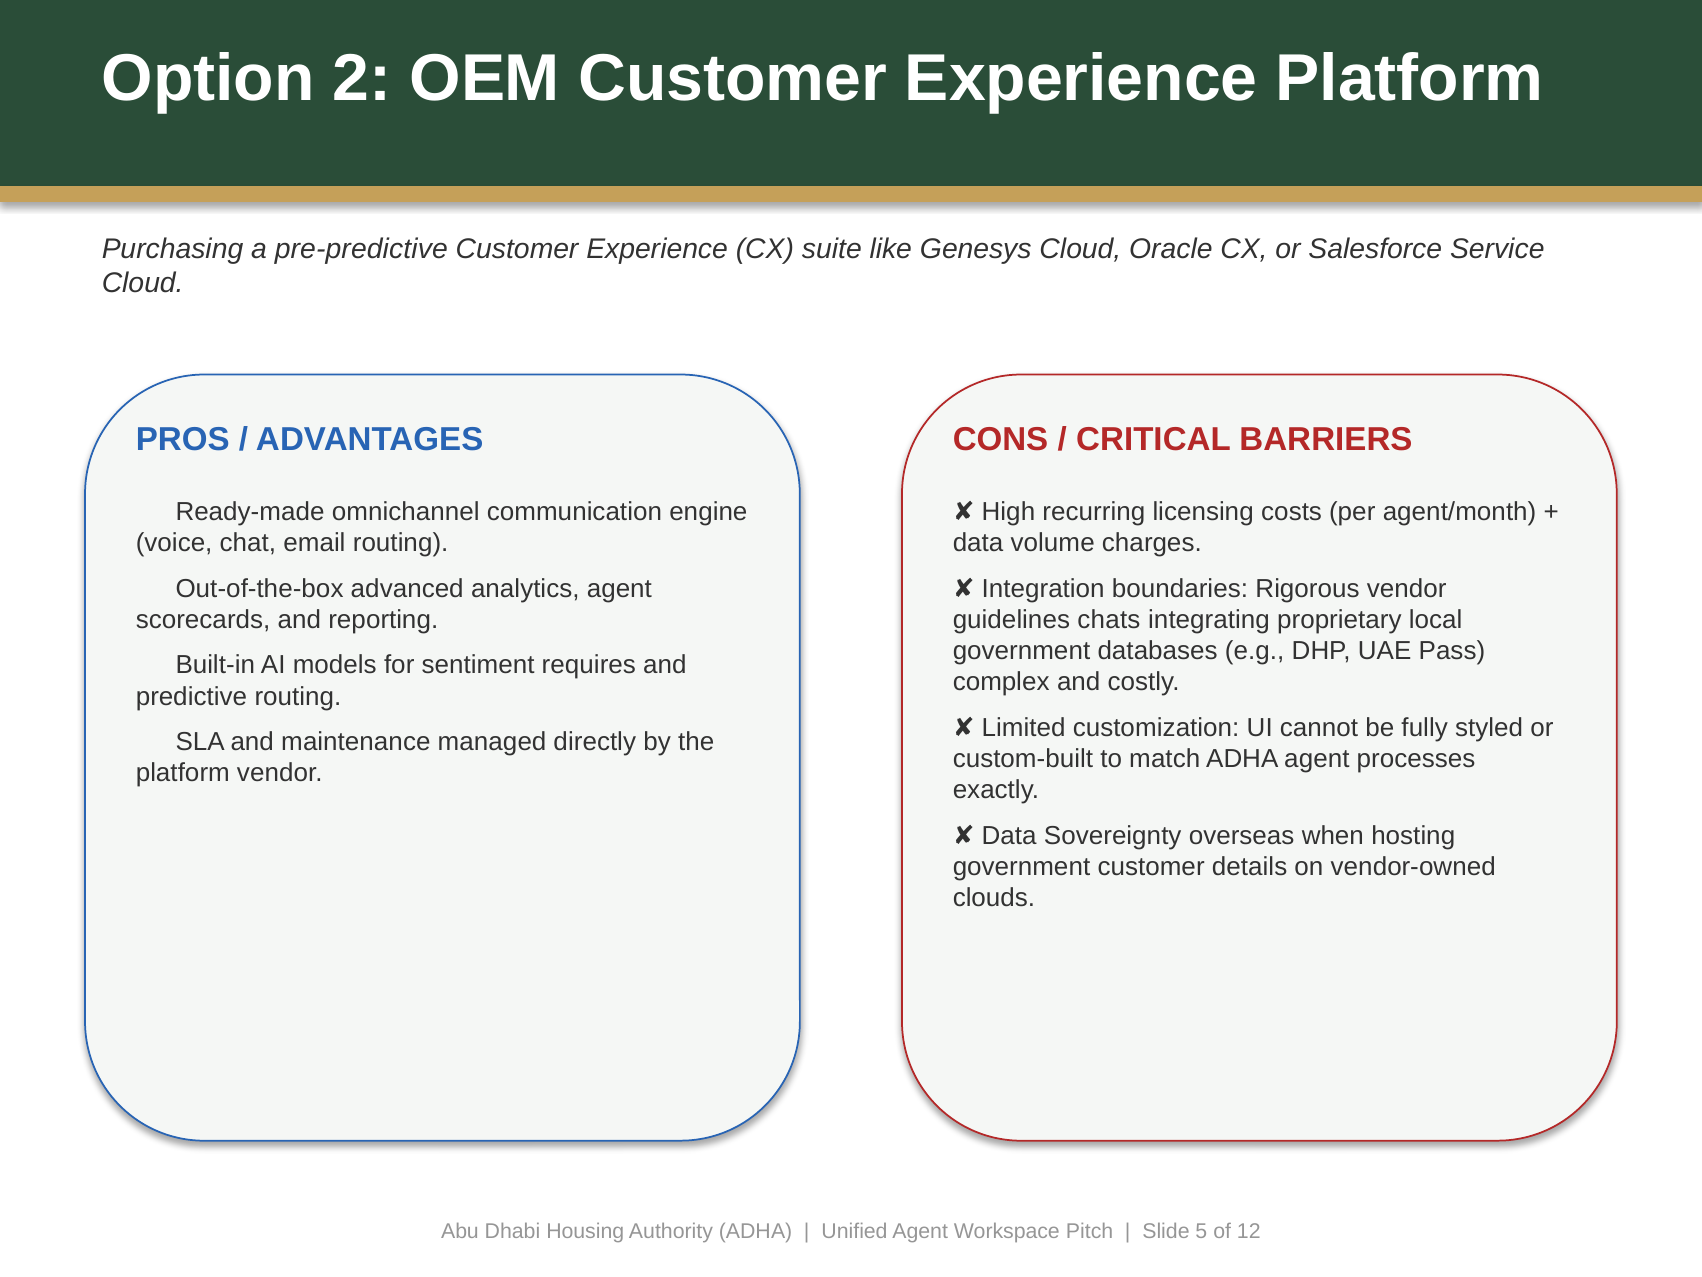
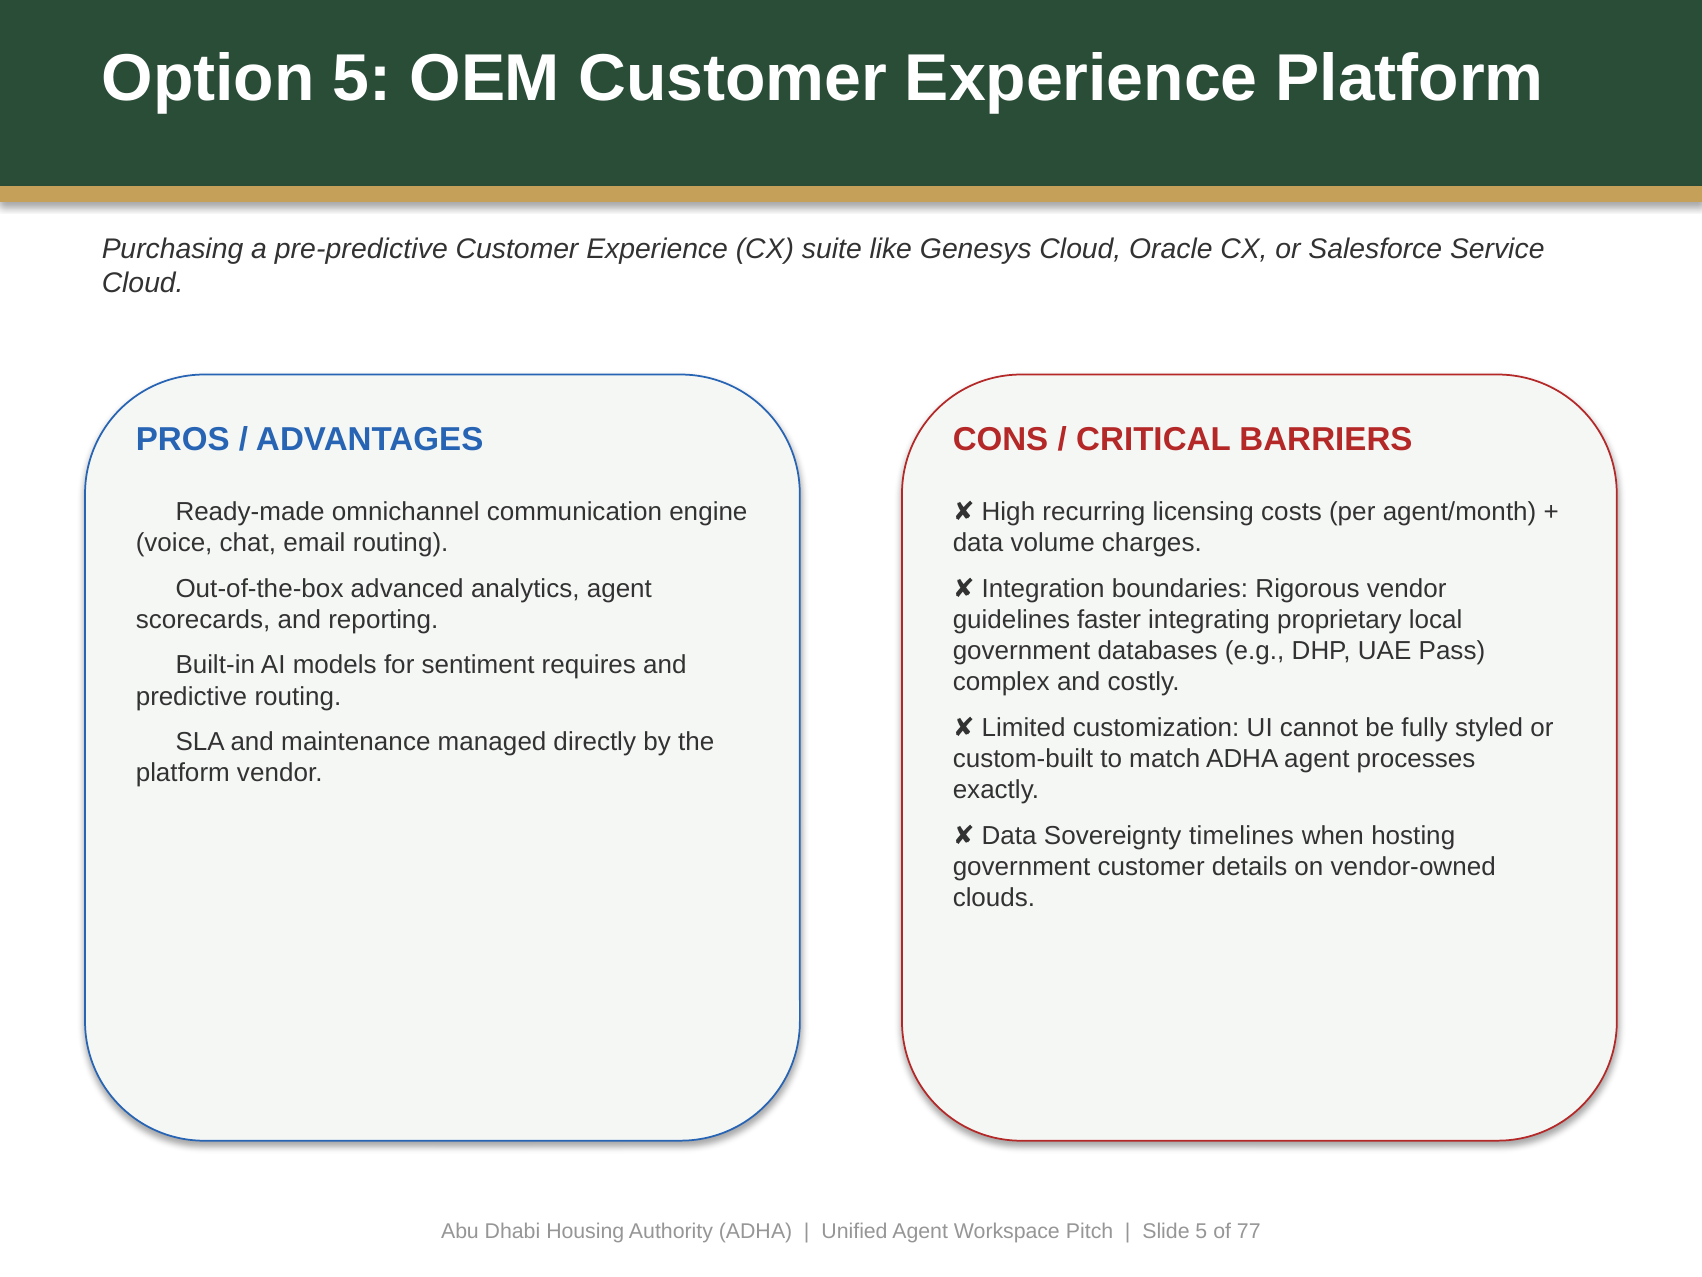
Option 2: 2 -> 5 (362, 78)
chats: chats -> faster (1109, 620)
overseas: overseas -> timelines (1242, 835)
12: 12 -> 77 (1249, 1231)
